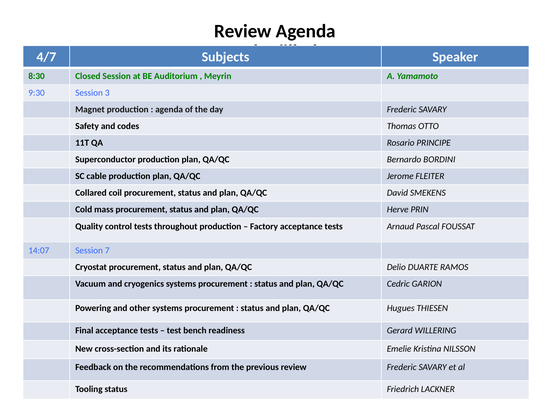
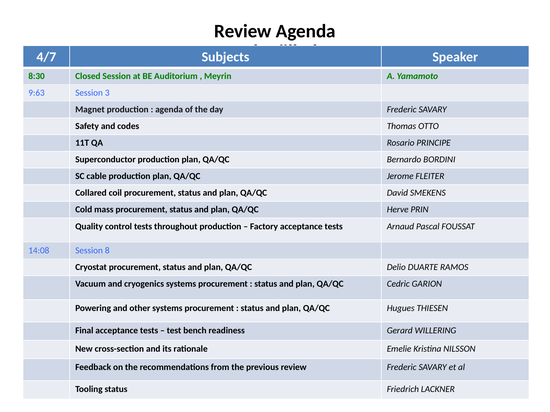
9:30: 9:30 -> 9:63 (37, 93)
14:07: 14:07 -> 14:08 (39, 251)
7: 7 -> 8 (107, 251)
